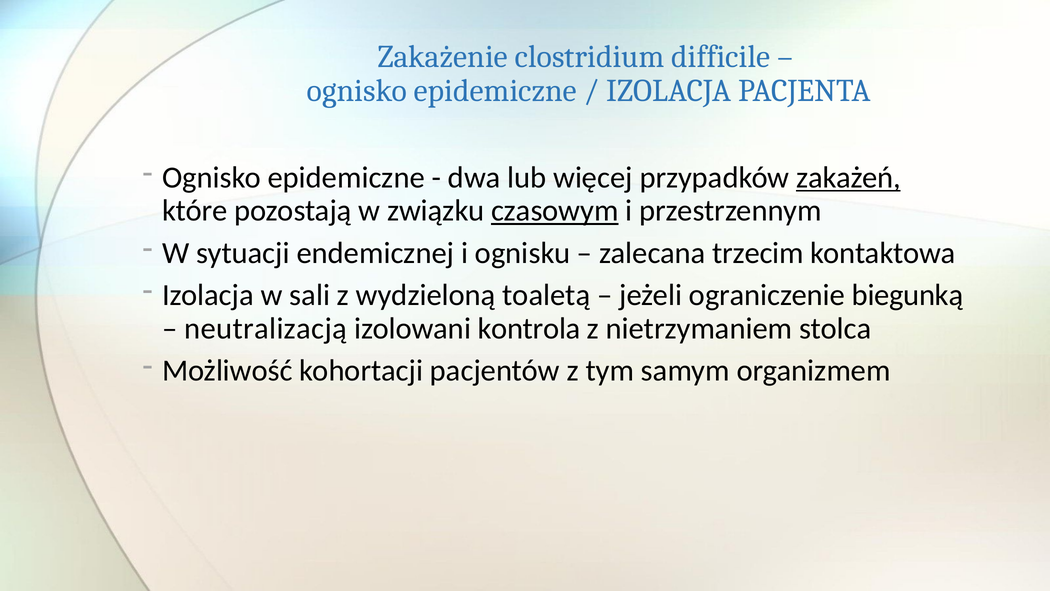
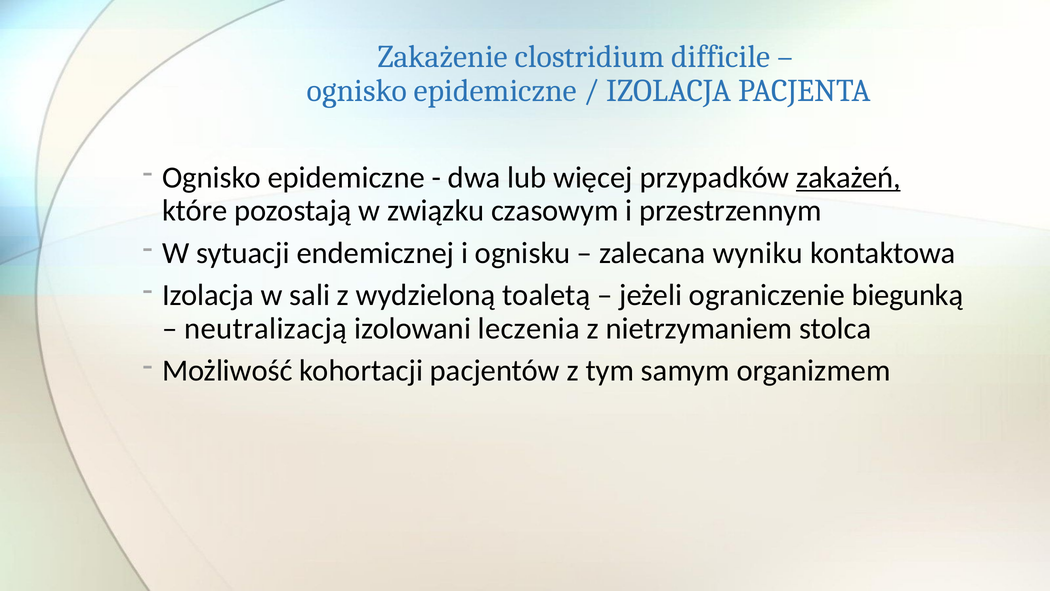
czasowym underline: present -> none (555, 211)
trzecim: trzecim -> wyniku (758, 253)
kontrola: kontrola -> leczenia (529, 328)
